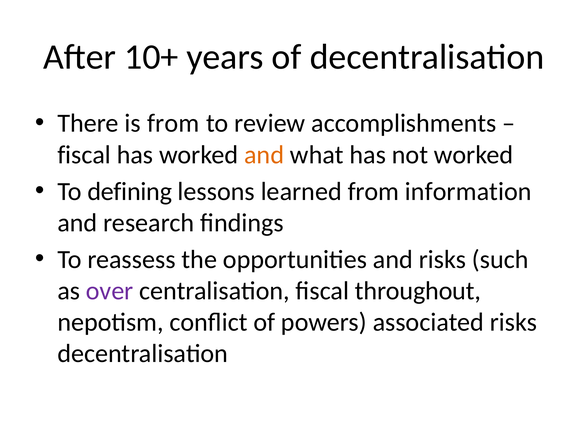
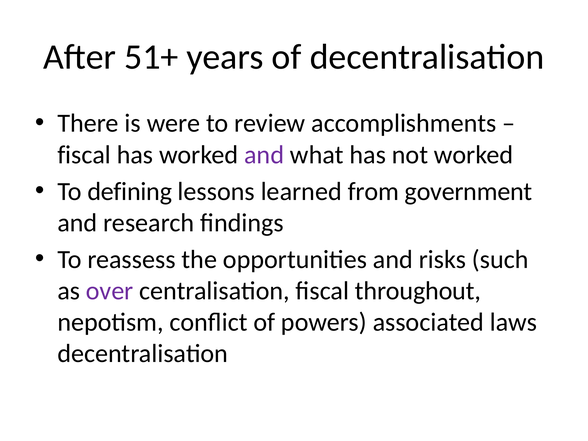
10+: 10+ -> 51+ (151, 57)
is from: from -> were (173, 123)
and colour: orange -> purple (264, 155)
information: information -> government (468, 191)
associated risks: risks -> laws (514, 322)
